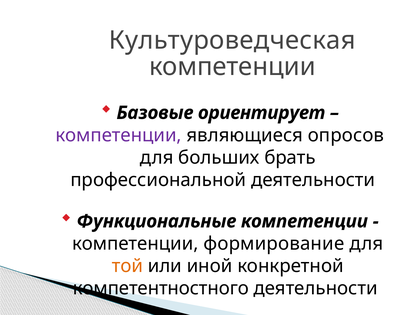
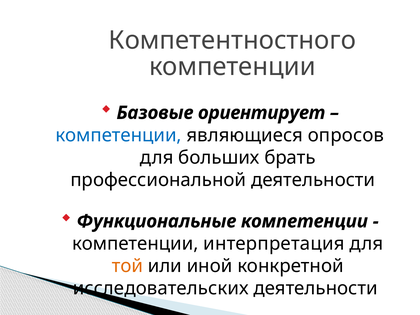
Культуроведческая: Культуроведческая -> Компетентностного (232, 41)
компетенции colour: purple -> blue (119, 135)
формирование: формирование -> интерпретация (274, 244)
компетентностного: компетентностного -> исследовательских (161, 289)
